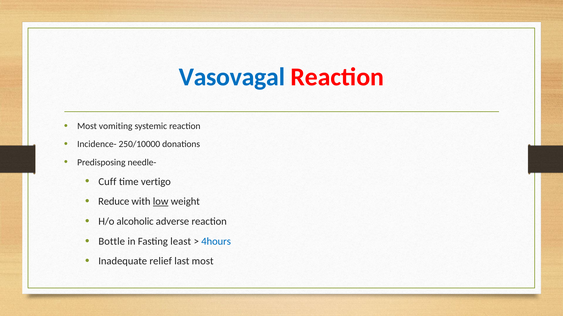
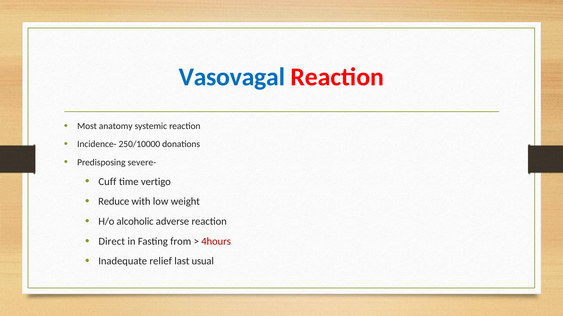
vomiting: vomiting -> anatomy (116, 126)
needle-: needle- -> severe- (142, 163)
low underline: present -> none (161, 202)
Bottle: Bottle -> Direct (112, 242)
least: least -> from (181, 242)
4hours colour: blue -> red (216, 242)
last most: most -> usual (203, 262)
